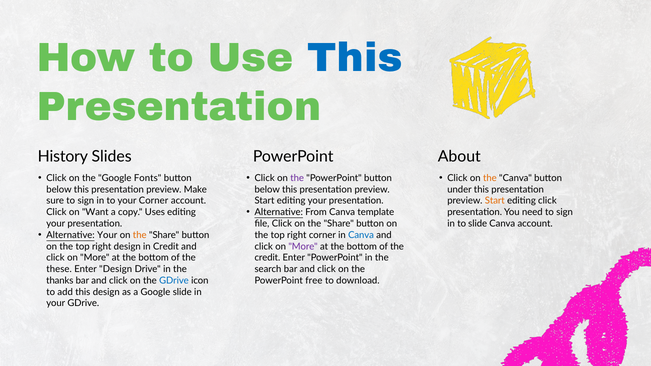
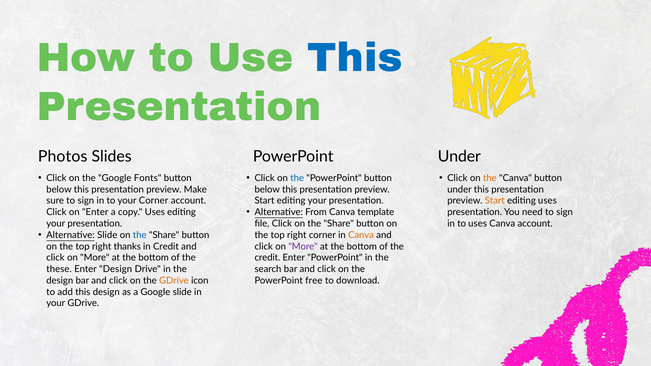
History: History -> Photos (63, 157)
About: About -> Under (459, 157)
the colour: purple -> blue (297, 178)
editing click: click -> uses (547, 201)
on Want: Want -> Enter (95, 212)
to slide: slide -> uses (478, 224)
Alternative Your: Your -> Slide (107, 235)
the colour: orange -> blue (140, 235)
Canva colour: blue -> orange (361, 235)
right design: design -> thanks (127, 247)
thanks: thanks -> design (60, 281)
GDrive colour: blue -> orange (174, 281)
